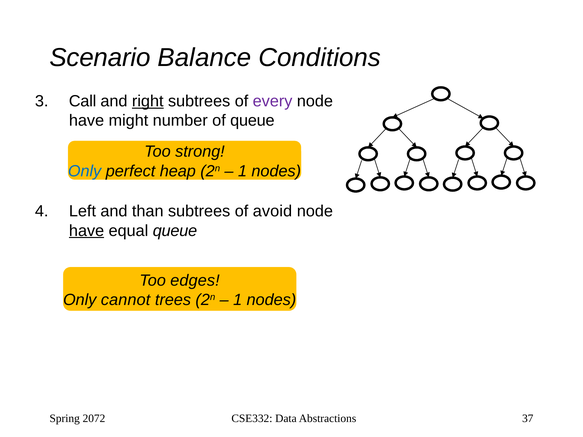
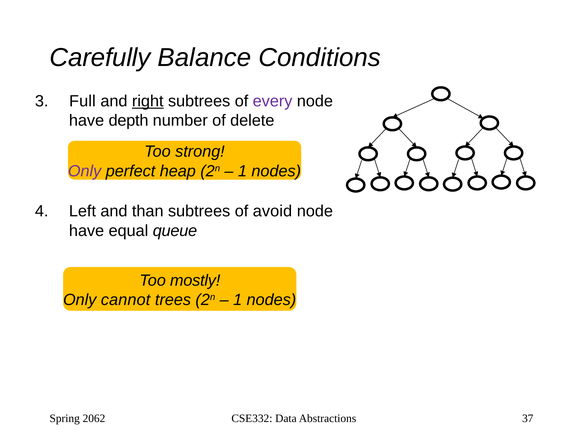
Scenario: Scenario -> Carefully (100, 58)
Call: Call -> Full (82, 101)
might: might -> depth (129, 121)
of queue: queue -> delete (252, 121)
Only colour: blue -> purple (85, 171)
have underline: present -> none (87, 231)
edges: edges -> mostly (195, 280)
2072: 2072 -> 2062 (94, 419)
